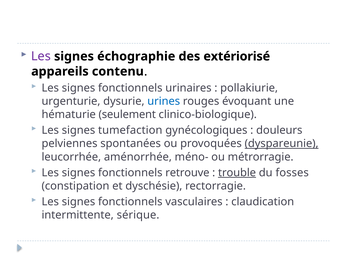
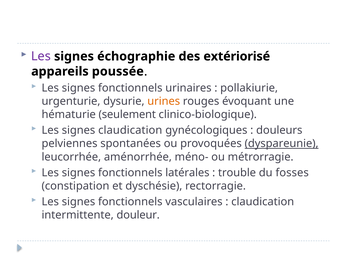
contenu: contenu -> poussée (118, 71)
urines colour: blue -> orange (164, 101)
signes tumefaction: tumefaction -> claudication (130, 130)
retrouve: retrouve -> latérales (187, 173)
trouble underline: present -> none (237, 173)
sérique: sérique -> douleur (138, 215)
